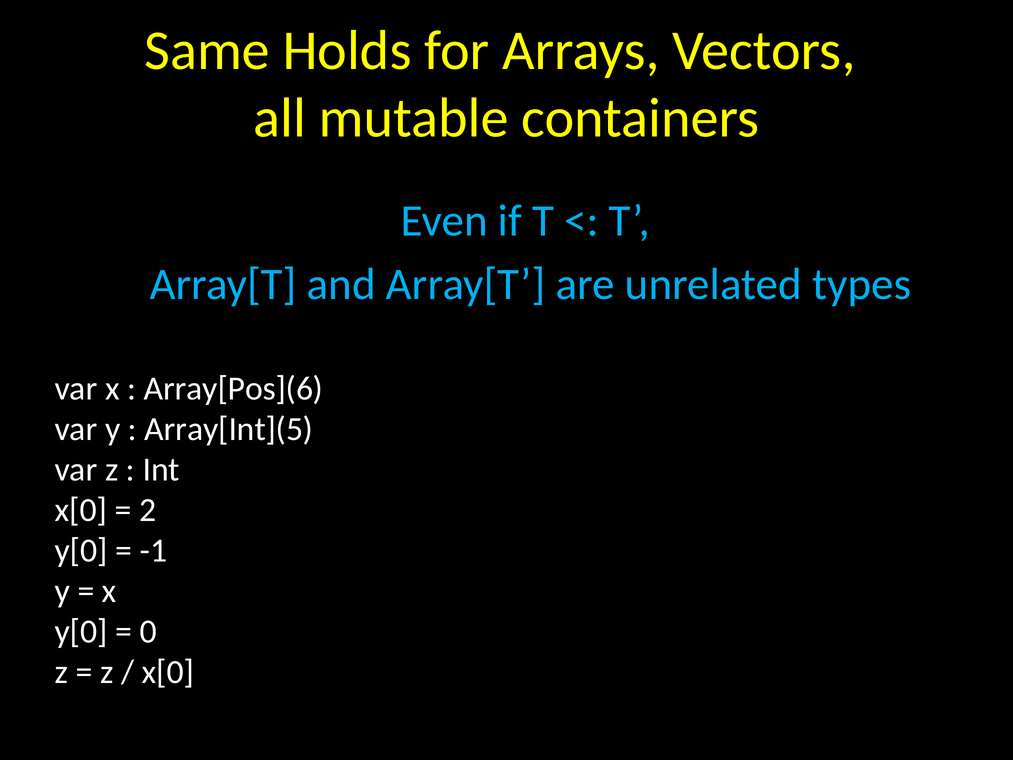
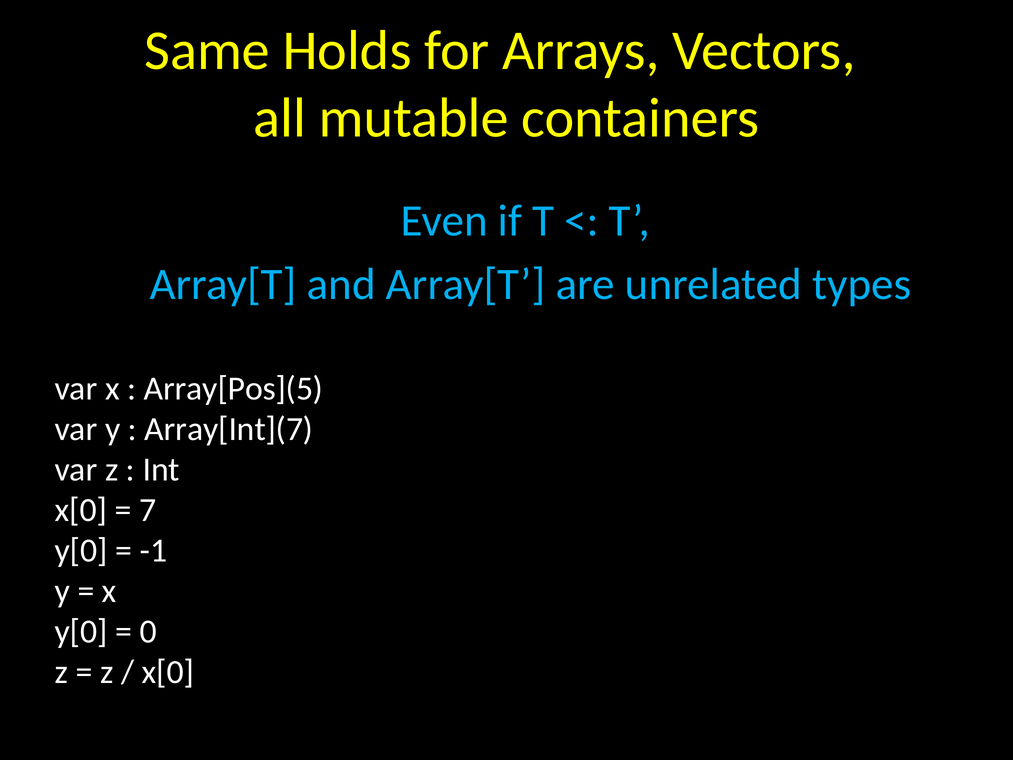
Array[Pos](6: Array[Pos](6 -> Array[Pos](5 (233, 388)
Array[Int](5: Array[Int](5 -> Array[Int](7 (229, 429)
2: 2 -> 7 (148, 510)
